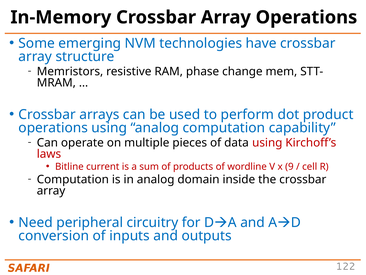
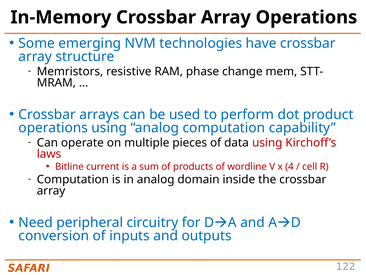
9: 9 -> 4 (289, 166)
